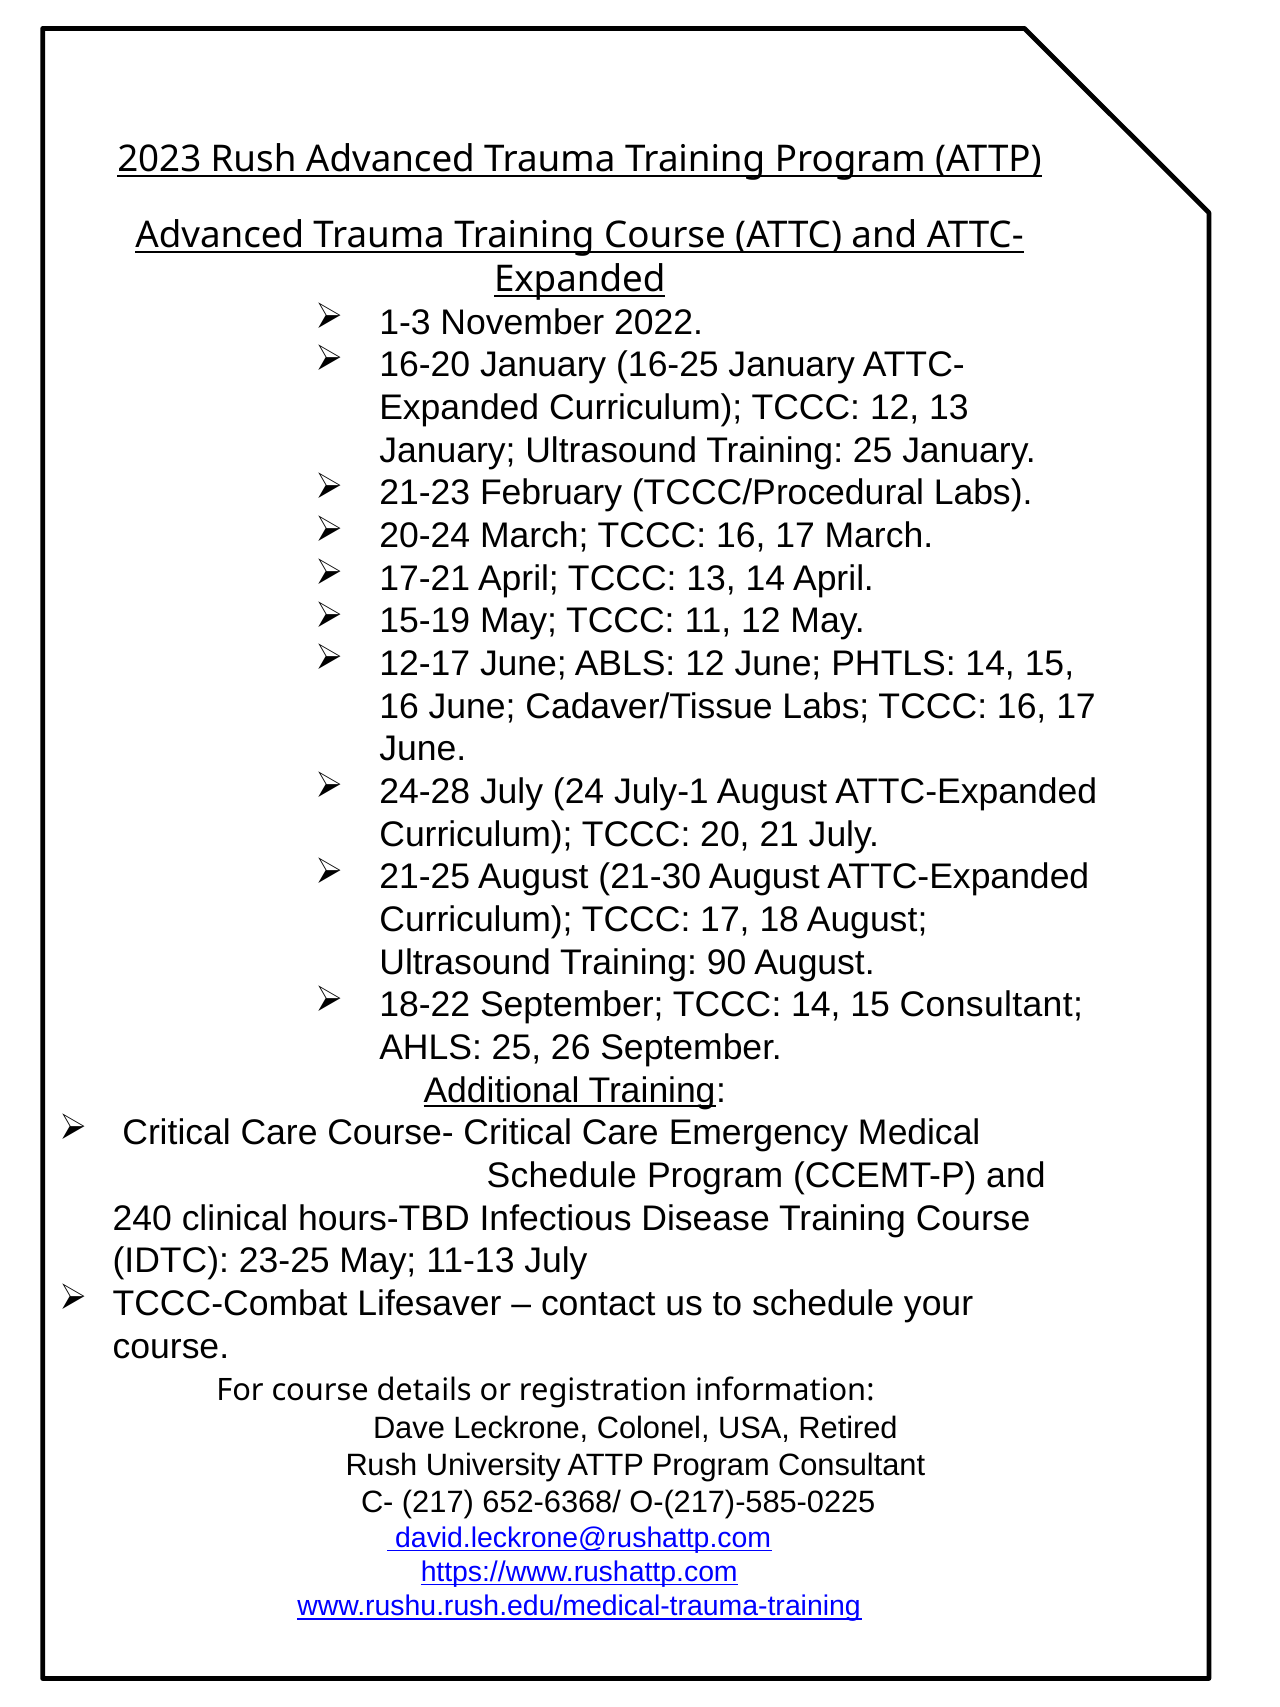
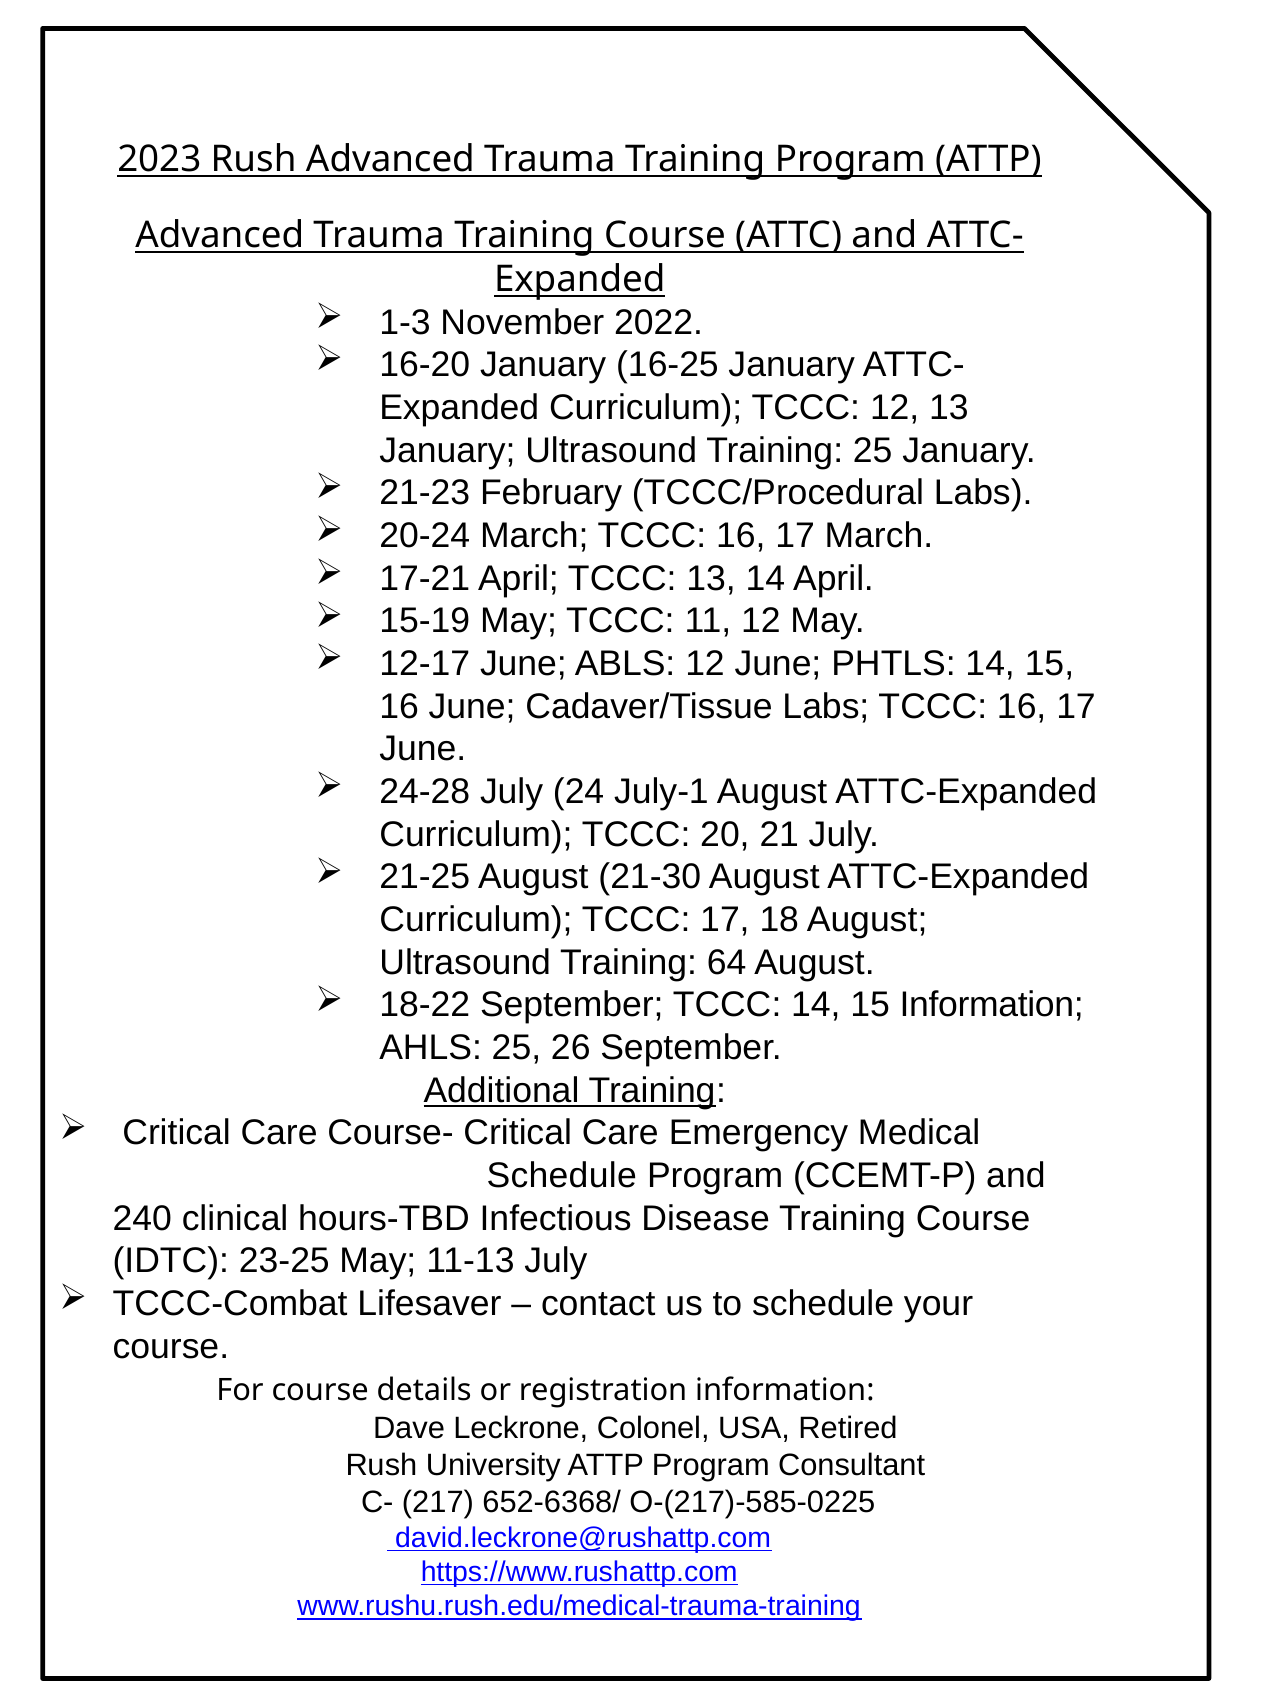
90: 90 -> 64 (727, 962)
15 Consultant: Consultant -> Information (992, 1005)
